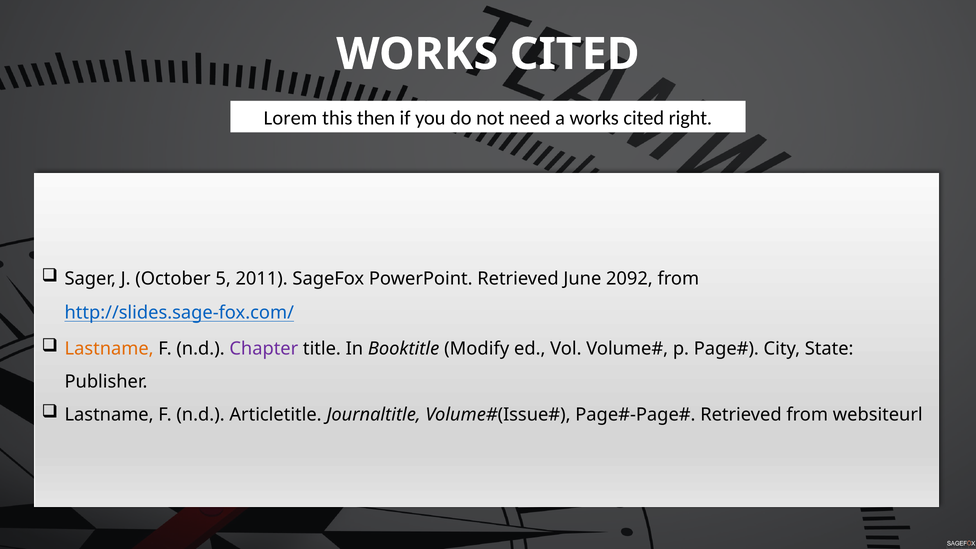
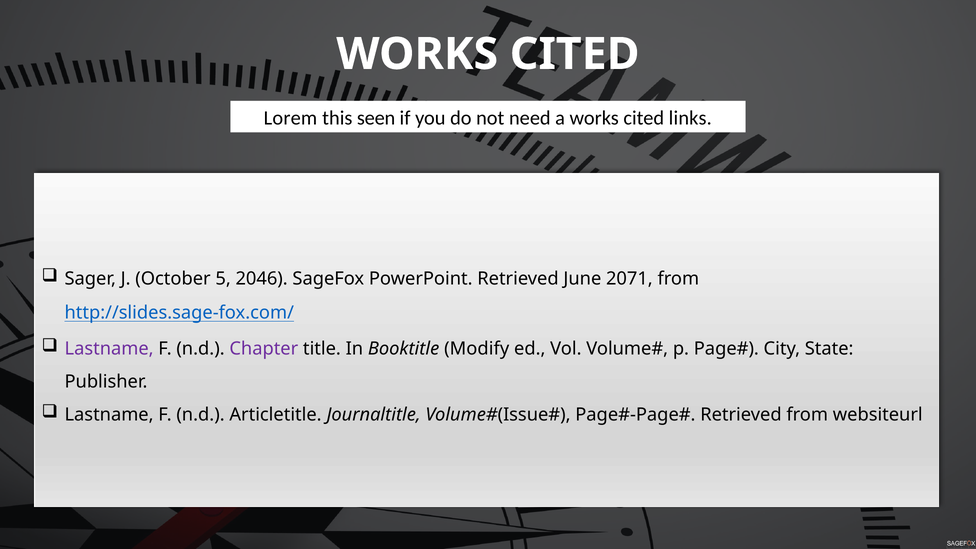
then: then -> seen (376, 118)
right: right -> links (690, 118)
2011: 2011 -> 2046 (262, 279)
2092: 2092 -> 2071 (629, 279)
Lastname colour: orange -> purple (109, 349)
